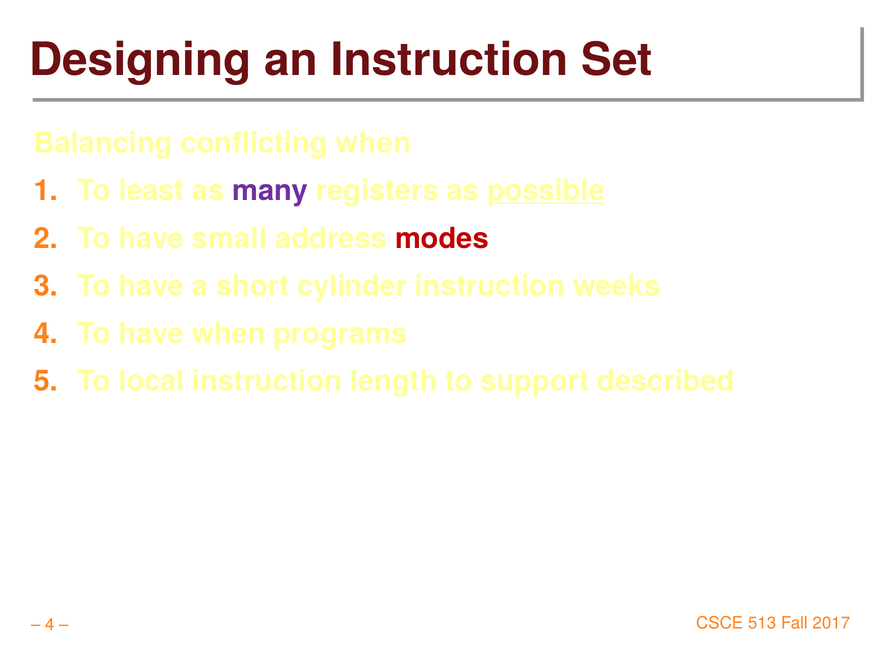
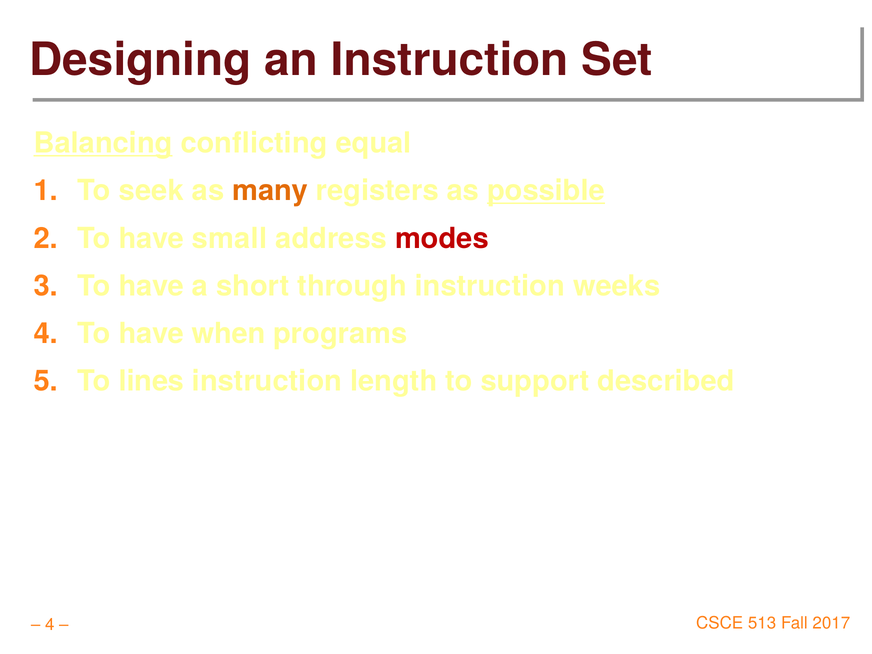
Balancing underline: none -> present (103, 143)
conflicting when: when -> equal (374, 143)
least: least -> seek (151, 191)
many colour: purple -> orange (270, 191)
cylinder: cylinder -> through (352, 286)
local: local -> lines (151, 381)
